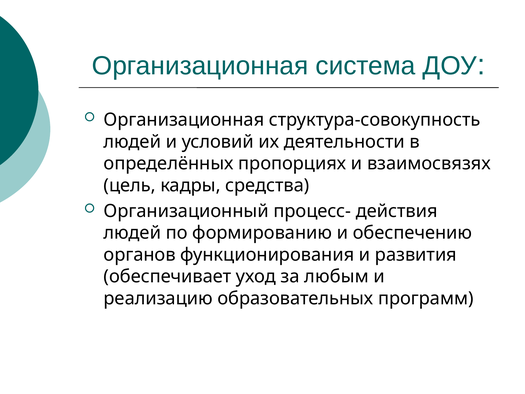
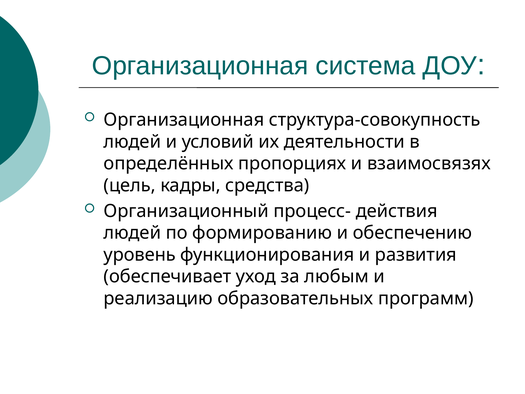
органов: органов -> уровень (140, 255)
